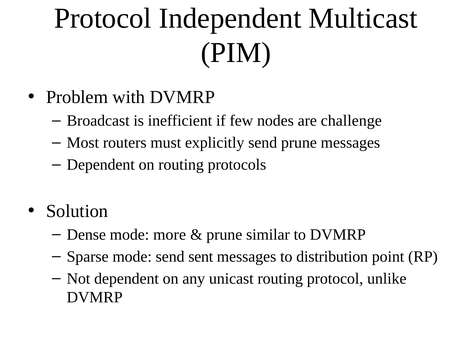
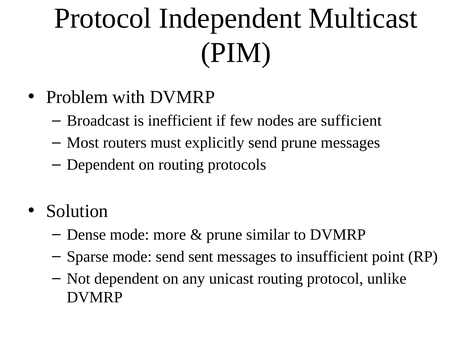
challenge: challenge -> sufficient (351, 121)
distribution: distribution -> insufficient (332, 257)
